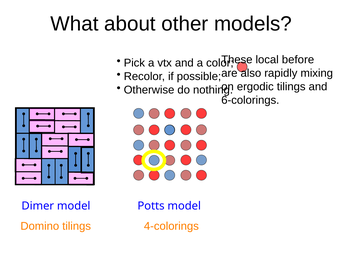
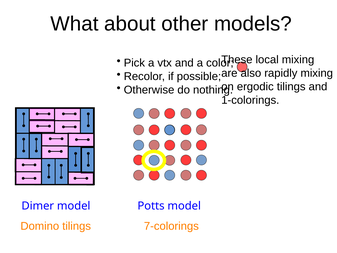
local before: before -> mixing (298, 59)
6-colorings: 6-colorings -> 1-colorings (250, 100)
4-colorings: 4-colorings -> 7-colorings (171, 226)
